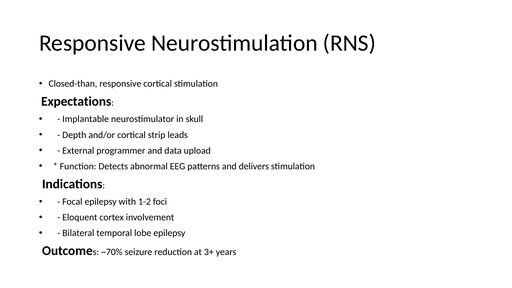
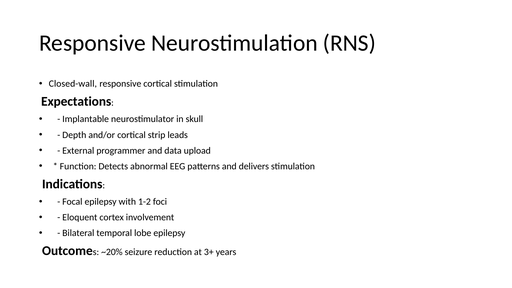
Closed-than: Closed-than -> Closed-wall (73, 84)
~70%: ~70% -> ~20% (112, 252)
